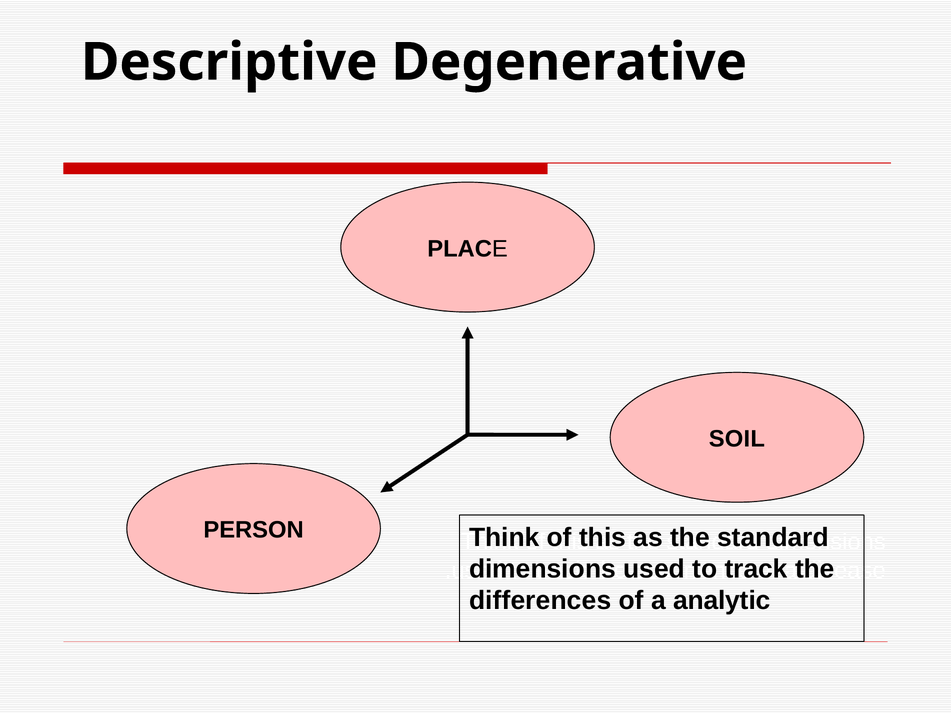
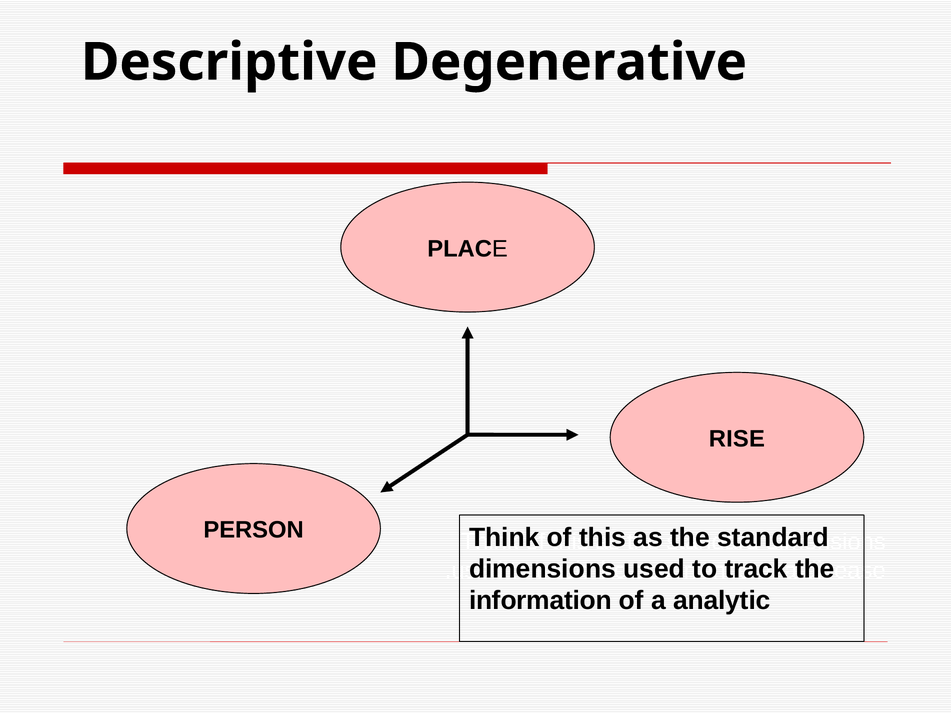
SOIL: SOIL -> RISE (737, 439)
differences: differences -> information (540, 601)
